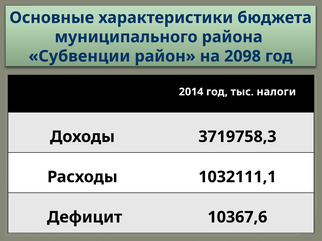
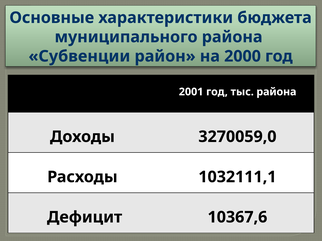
2098: 2098 -> 2000 (243, 56)
2014: 2014 -> 2001 (191, 92)
тыс налоги: налоги -> района (276, 92)
3719758,3: 3719758,3 -> 3270059,0 (237, 137)
